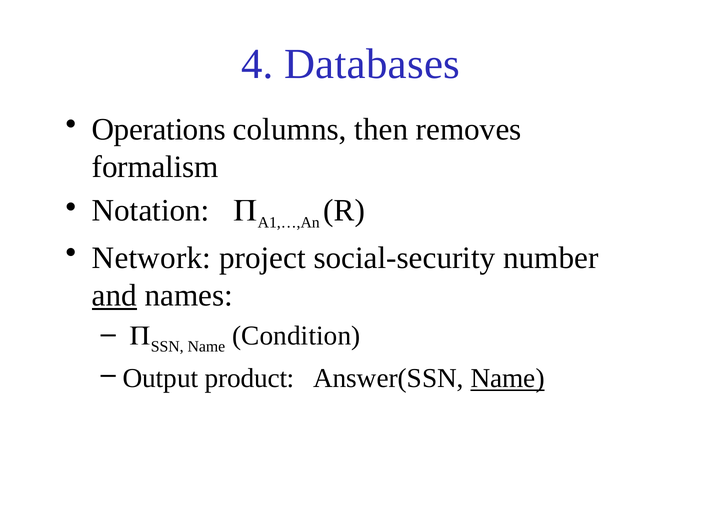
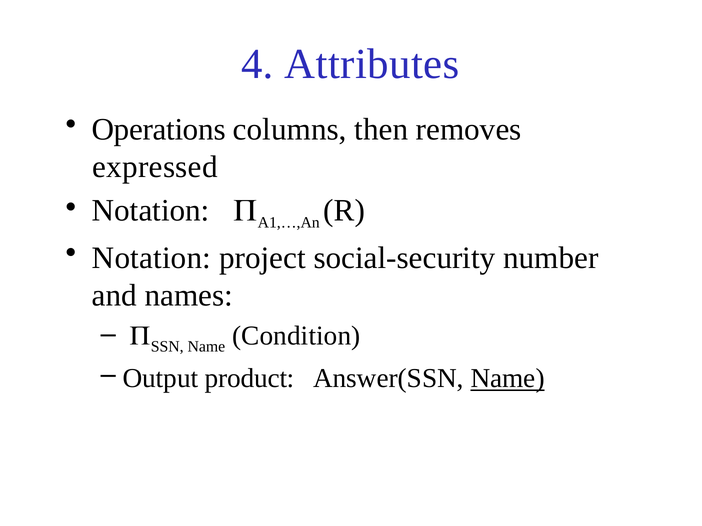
Databases: Databases -> Attributes (372, 64)
formalism: formalism -> expressed (155, 167)
Network: Network -> Notation (151, 258)
and underline: present -> none (114, 296)
